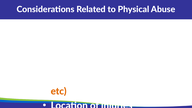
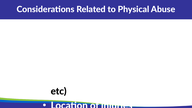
etc colour: orange -> black (59, 91)
